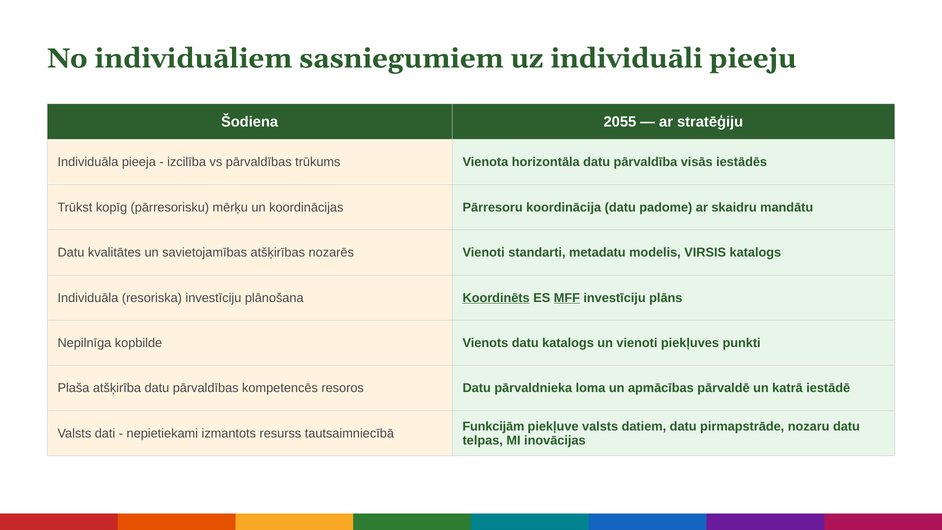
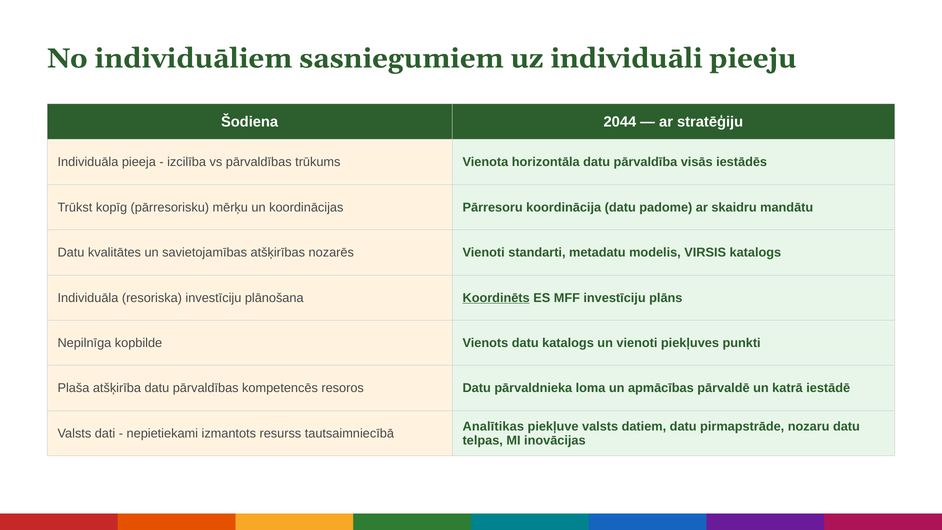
2055: 2055 -> 2044 (620, 122)
MFF underline: present -> none (567, 298)
Funkcijām: Funkcijām -> Analītikas (493, 426)
